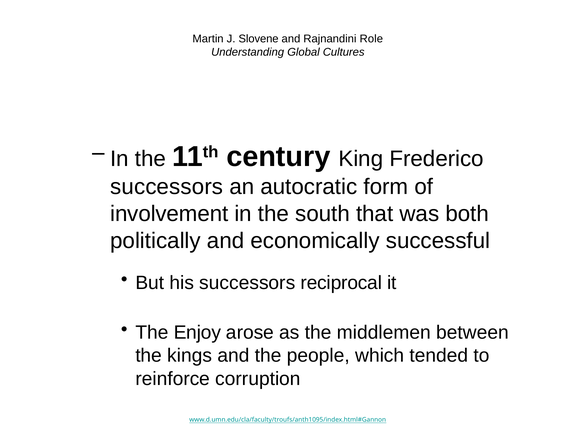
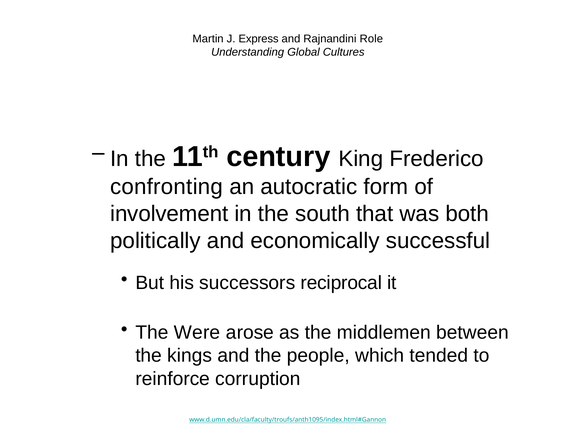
Slovene: Slovene -> Express (259, 39)
successors: successors -> confronting (167, 187)
Enjoy: Enjoy -> Were (197, 333)
